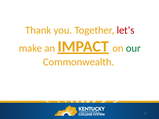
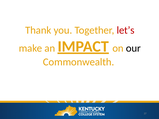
our colour: green -> black (133, 48)
